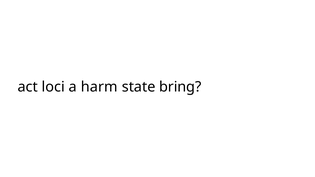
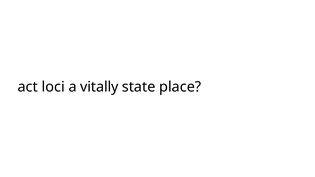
harm: harm -> vitally (99, 87)
bring: bring -> place (180, 87)
